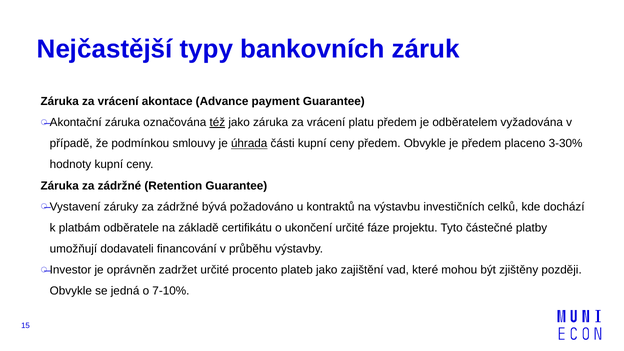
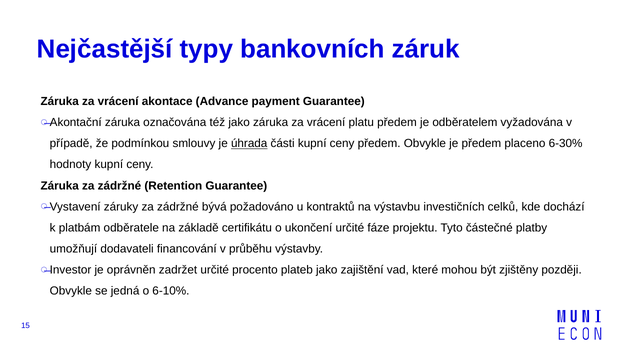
též underline: present -> none (217, 123)
3-30%: 3-30% -> 6-30% (566, 144)
7-10%: 7-10% -> 6-10% (171, 291)
